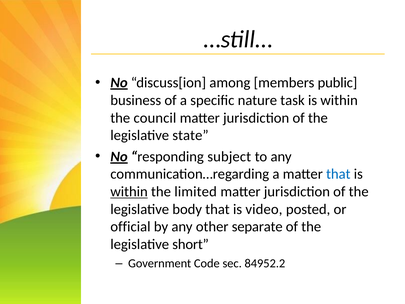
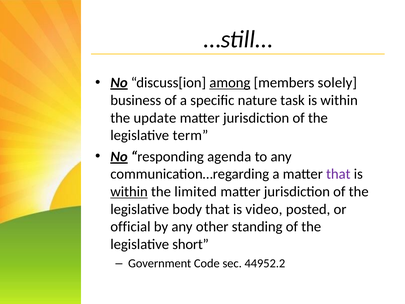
among underline: none -> present (230, 83)
public: public -> solely (337, 83)
council: council -> update (155, 118)
state: state -> term (190, 135)
subject: subject -> agenda (229, 156)
that colour: blue -> purple (338, 174)
separate: separate -> standing (257, 227)
84952.2: 84952.2 -> 44952.2 (265, 263)
